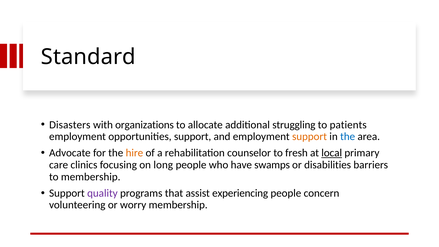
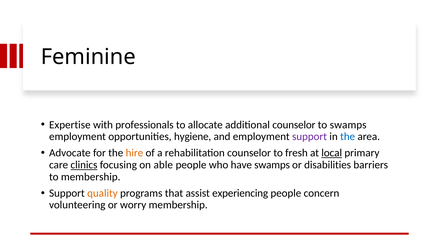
Standard: Standard -> Feminine (88, 57)
Disasters: Disasters -> Expertise (70, 125)
organizations: organizations -> professionals (144, 125)
additional struggling: struggling -> counselor (294, 125)
to patients: patients -> swamps (348, 125)
opportunities support: support -> hygiene (193, 137)
support colour: orange -> purple (310, 137)
clinics underline: none -> present (84, 165)
long: long -> able (163, 165)
quality colour: purple -> orange (102, 193)
